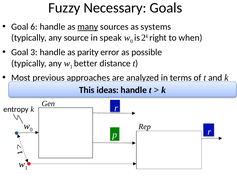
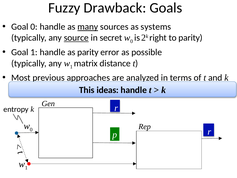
Necessary: Necessary -> Drawback (115, 8)
Goal 6: 6 -> 0 (34, 27)
source underline: none -> present (76, 38)
speak: speak -> secret (111, 38)
to when: when -> parity (191, 38)
Goal 3: 3 -> 1 (34, 52)
better: better -> matrix (86, 63)
